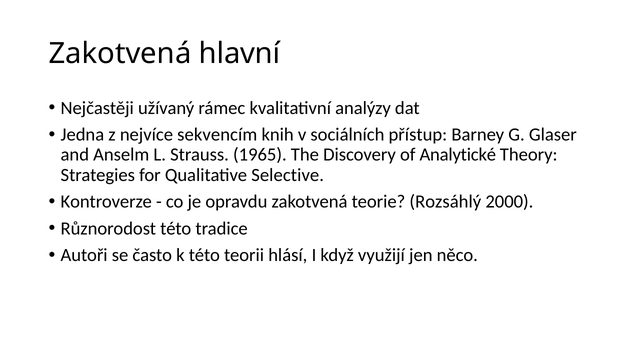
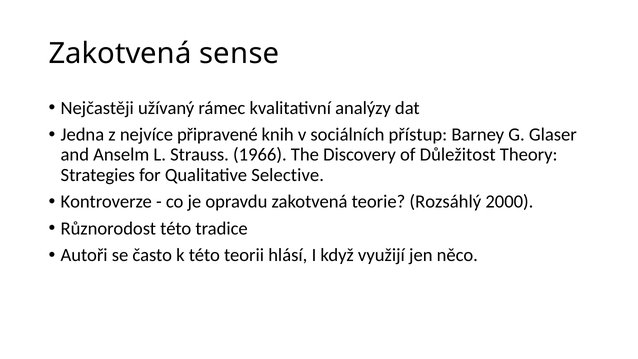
hlavní: hlavní -> sense (239, 54)
sekvencím: sekvencím -> připravené (217, 135)
1965: 1965 -> 1966 (260, 155)
Analytické: Analytické -> Důležitost (458, 155)
